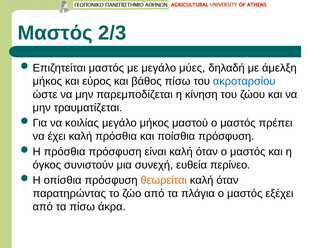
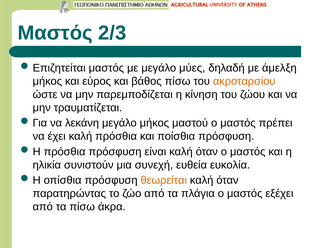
ακροταρσίου colour: blue -> orange (244, 81)
κοιλίας: κοιλίας -> λεκάνη (82, 123)
όγκος: όγκος -> ηλικία (47, 165)
περίνεο: περίνεο -> ευκολία (230, 165)
